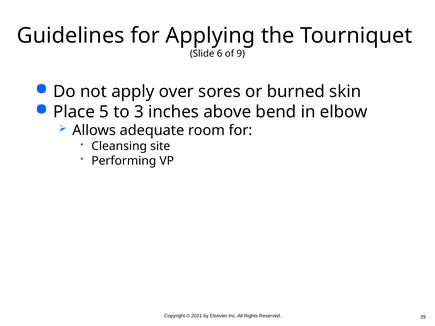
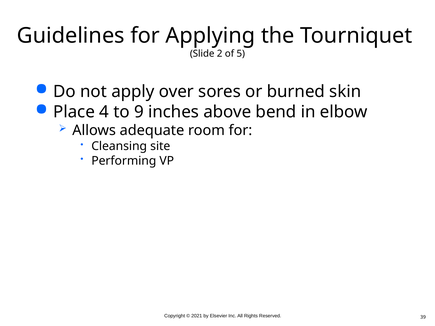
6: 6 -> 2 (220, 54)
9: 9 -> 5 (241, 54)
5: 5 -> 4 (104, 112)
3: 3 -> 9 (139, 112)
